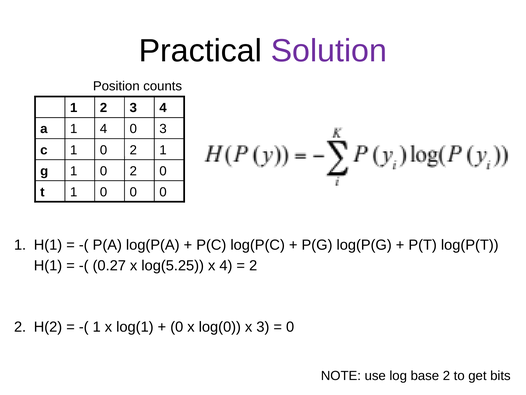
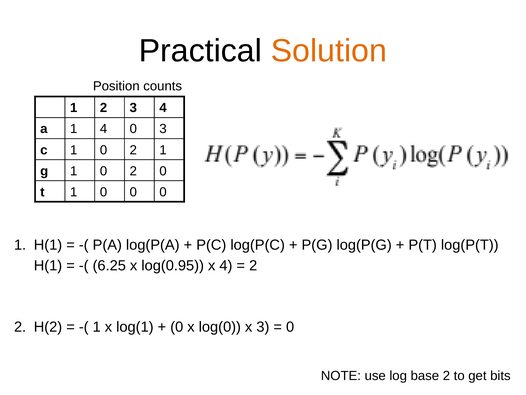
Solution colour: purple -> orange (329, 51)
0.27: 0.27 -> 6.25 (109, 265)
log(5.25: log(5.25 -> log(0.95 (173, 265)
